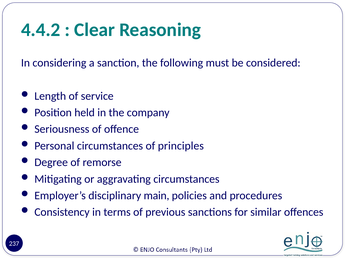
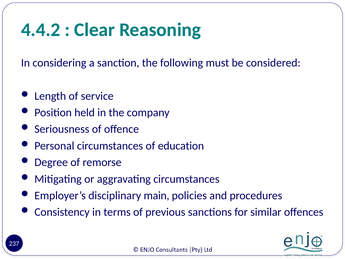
principles: principles -> education (181, 146)
